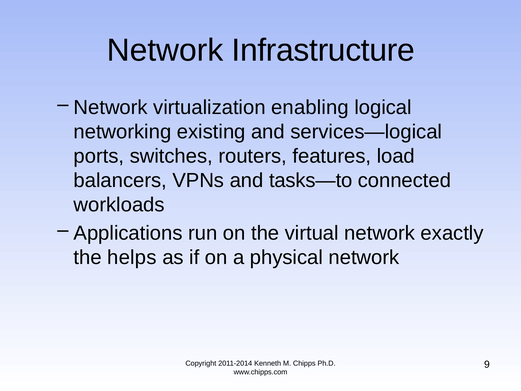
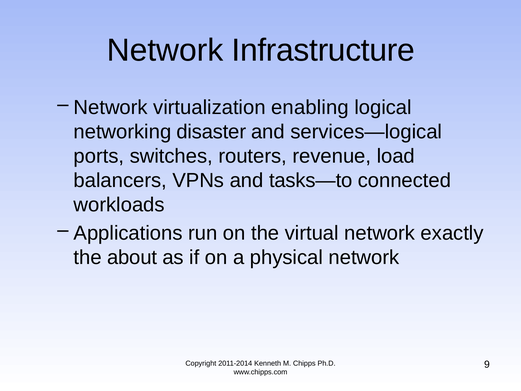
existing: existing -> disaster (211, 132)
features: features -> revenue (332, 156)
helps: helps -> about (132, 257)
